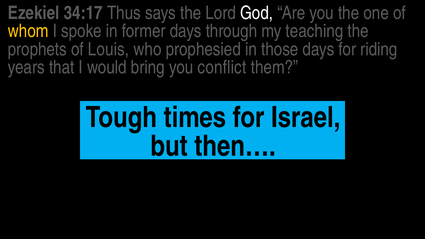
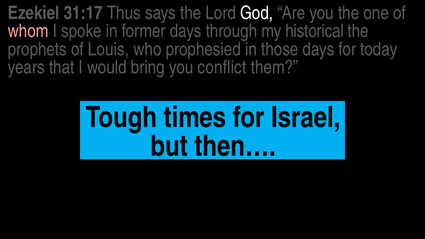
34:17: 34:17 -> 31:17 (83, 13)
whom colour: yellow -> pink (28, 31)
teaching: teaching -> historical (315, 31)
riding: riding -> today (379, 49)
